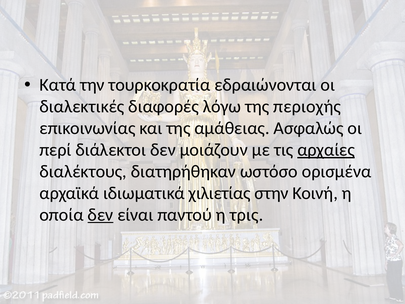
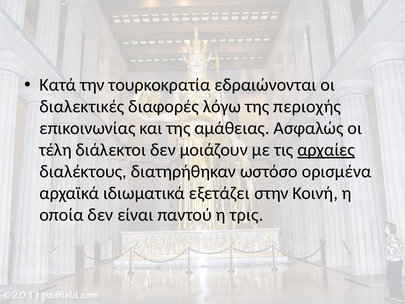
περί: περί -> τέλη (55, 150)
χιλιετίας: χιλιετίας -> εξετάζει (219, 193)
δεν underline: present -> none (100, 215)
